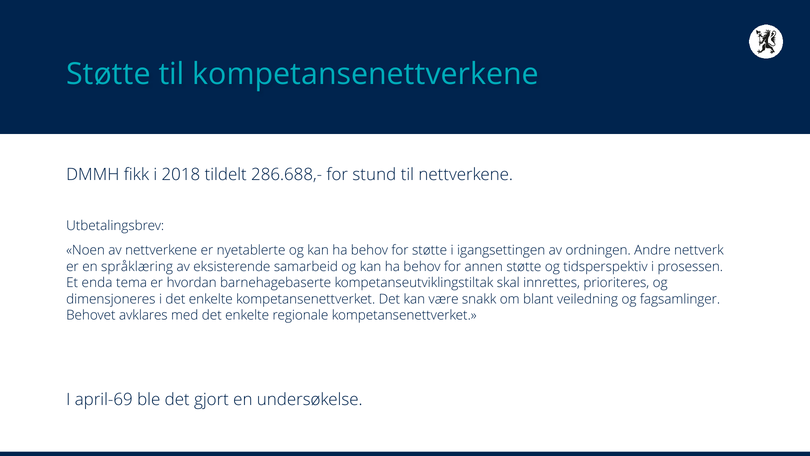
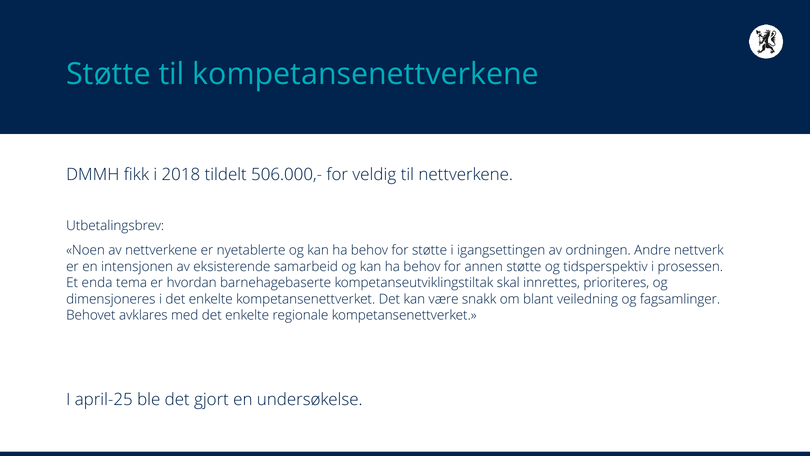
286.688,-: 286.688,- -> 506.000,- (287, 175)
stund: stund -> veldig (374, 175)
språklæring: språklæring -> intensjonen (137, 266)
april-69: april-69 -> april-25 (104, 399)
